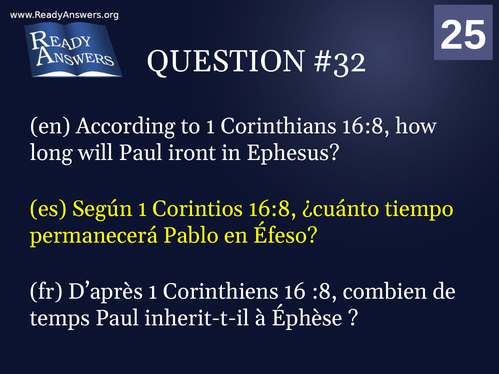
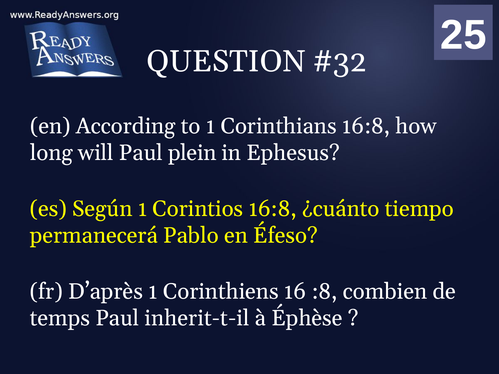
iront: iront -> plein (192, 153)
